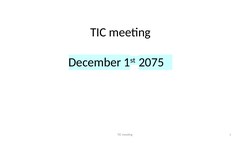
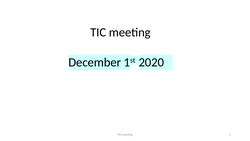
2075: 2075 -> 2020 (151, 62)
